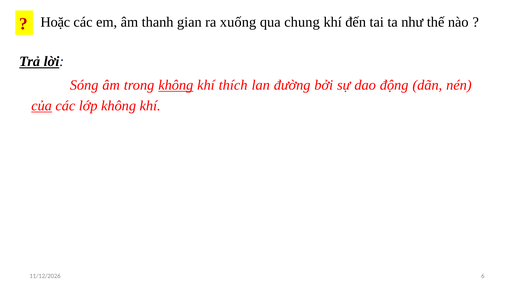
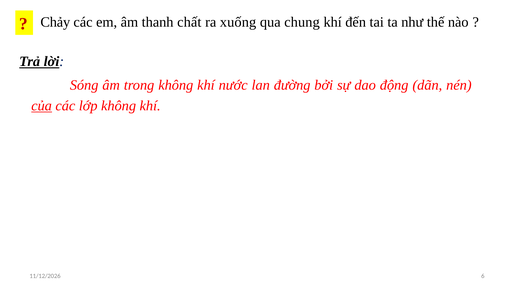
Hoặc: Hoặc -> Chảy (55, 22)
gian: gian -> chất (189, 22)
không underline: present -> none (176, 85)
thích: thích -> nước (233, 85)
